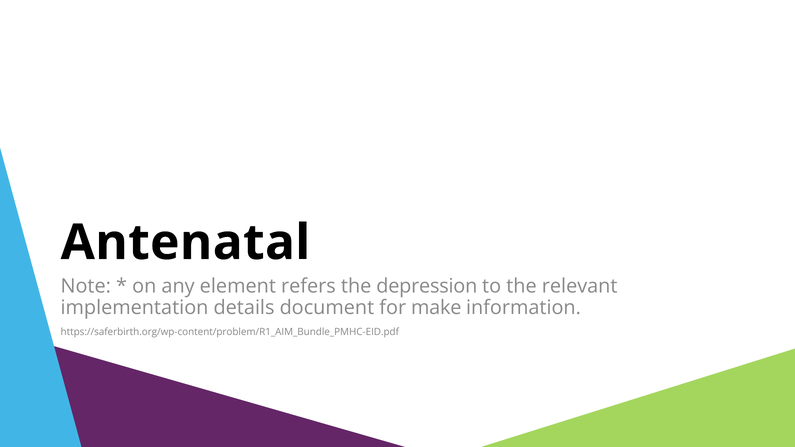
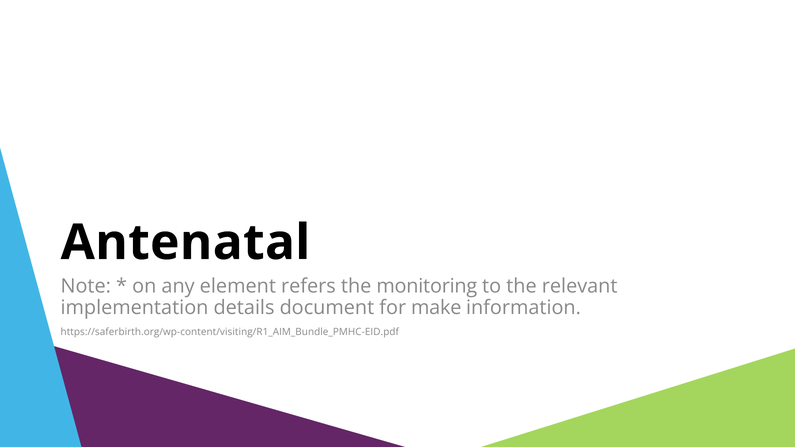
depression: depression -> monitoring (427, 286)
https://saferbirth.org/wp-content/problem/R1_AIM_Bundle_PMHC-EID.pdf: https://saferbirth.org/wp-content/problem/R1_AIM_Bundle_PMHC-EID.pdf -> https://saferbirth.org/wp-content/visiting/R1_AIM_Bundle_PMHC-EID.pdf (230, 332)
